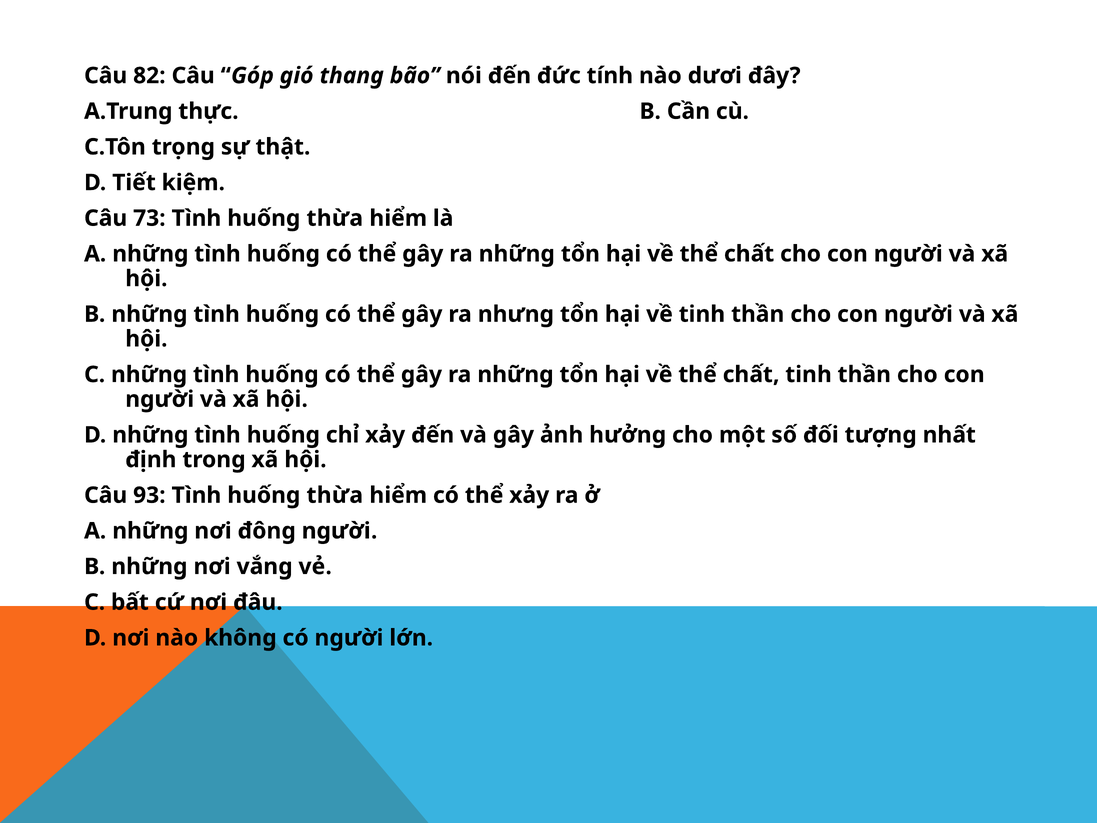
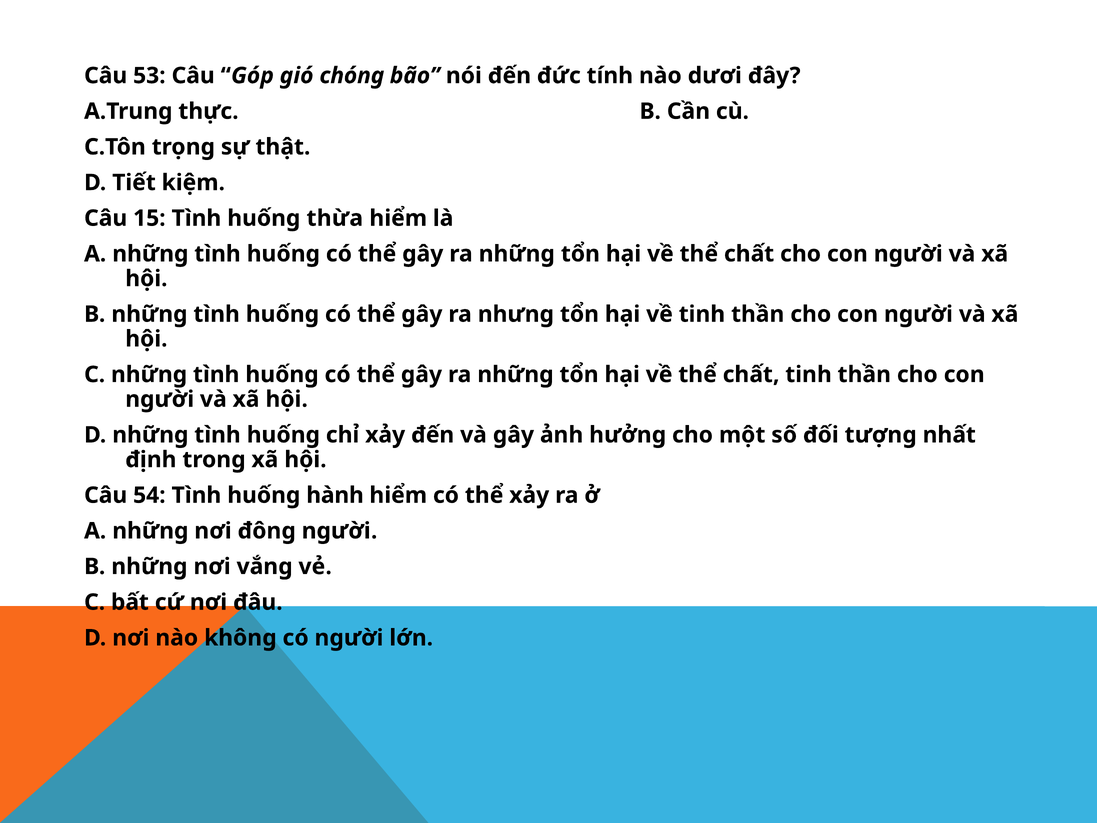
82: 82 -> 53 (149, 76)
thang: thang -> chóng (352, 76)
73: 73 -> 15 (149, 218)
93: 93 -> 54 (149, 495)
thừa: thừa -> hành (335, 495)
